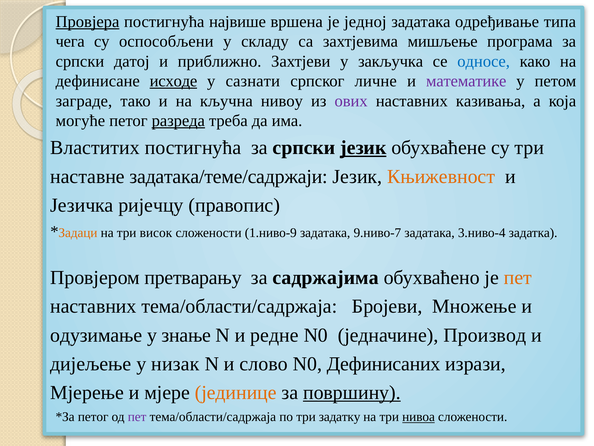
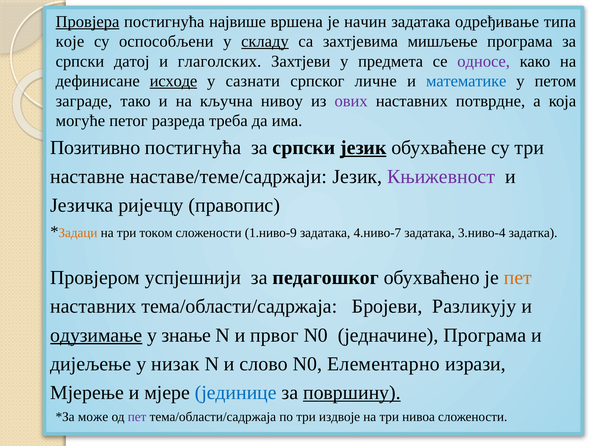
једној: једној -> начин (365, 22)
чега: чега -> које (70, 41)
складу underline: none -> present (265, 41)
приближно: приближно -> глаголских (219, 61)
закључка: закључка -> предмета (391, 61)
односе colour: blue -> purple (484, 61)
математике colour: purple -> blue (466, 81)
казивања: казивања -> потврдне (491, 101)
разреда underline: present -> none (178, 121)
Властитих: Властитих -> Позитивно (95, 148)
задатака/теме/садржаји: задатака/теме/садржаји -> наставе/теме/садржаји (228, 176)
Књижевност colour: orange -> purple (441, 176)
висок: висок -> током (156, 233)
9.ниво-7: 9.ниво-7 -> 4.ниво-7 (377, 233)
претварању: претварању -> успјешнији (193, 277)
садржајима: садржајима -> педагошког (326, 277)
Множење: Множење -> Разликују (474, 306)
одузимање underline: none -> present (96, 335)
редне: редне -> првог (274, 335)
једначине Производ: Производ -> Програма (485, 335)
Дефинисаних: Дефинисаних -> Елементарно (384, 363)
јединице colour: orange -> blue (236, 392)
петог: петог -> може (93, 416)
задатку: задатку -> издвоје (340, 416)
нивоа underline: present -> none (419, 416)
